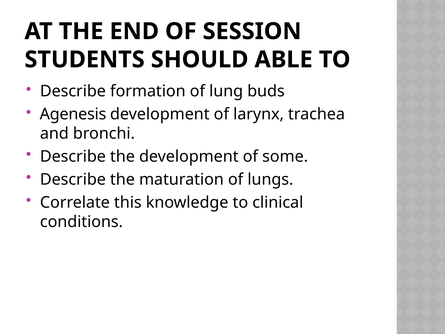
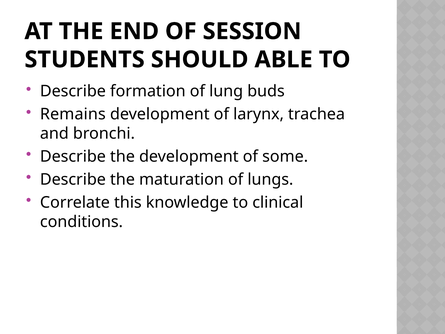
Agenesis: Agenesis -> Remains (73, 114)
